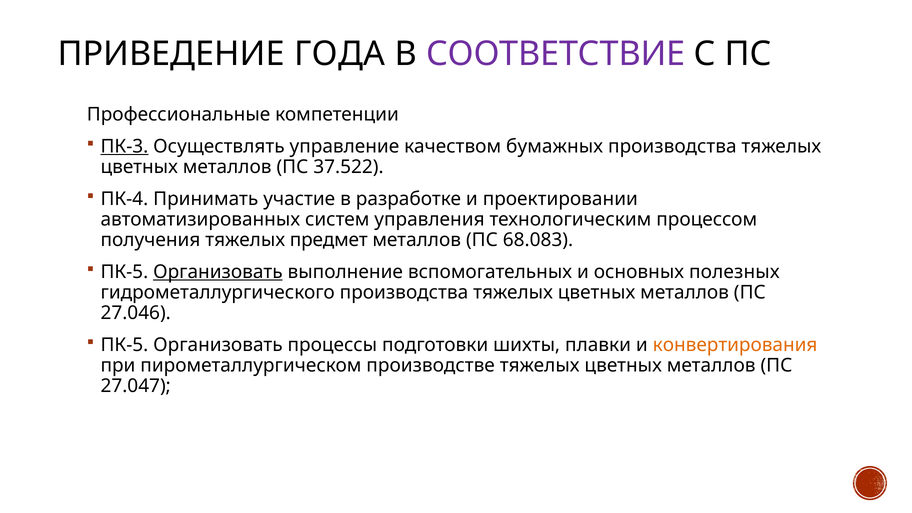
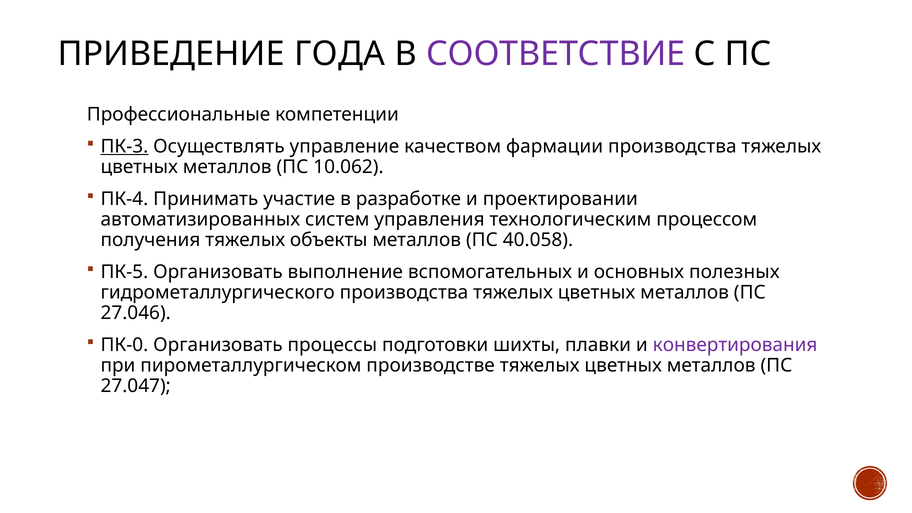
бумажных: бумажных -> фармации (555, 146)
37.522: 37.522 -> 10.062 (348, 167)
предмет: предмет -> объекты (329, 240)
68.083: 68.083 -> 40.058 (538, 240)
Организовать underline: present -> none (218, 272)
ПК-5: ПК-5 -> ПК-0 (124, 345)
конвертирования colour: orange -> purple (735, 345)
